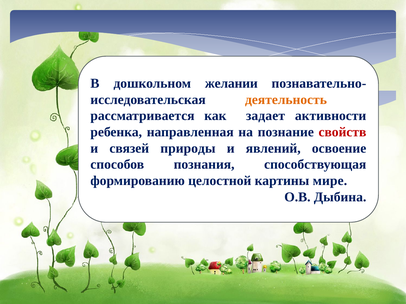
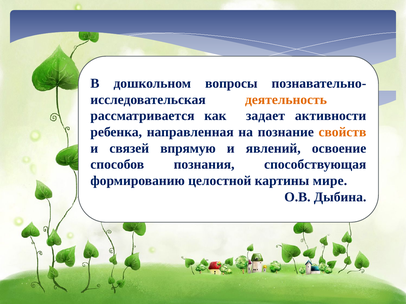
желании: желании -> вопросы (231, 84)
свойств colour: red -> orange (342, 132)
природы: природы -> впрямую (188, 149)
